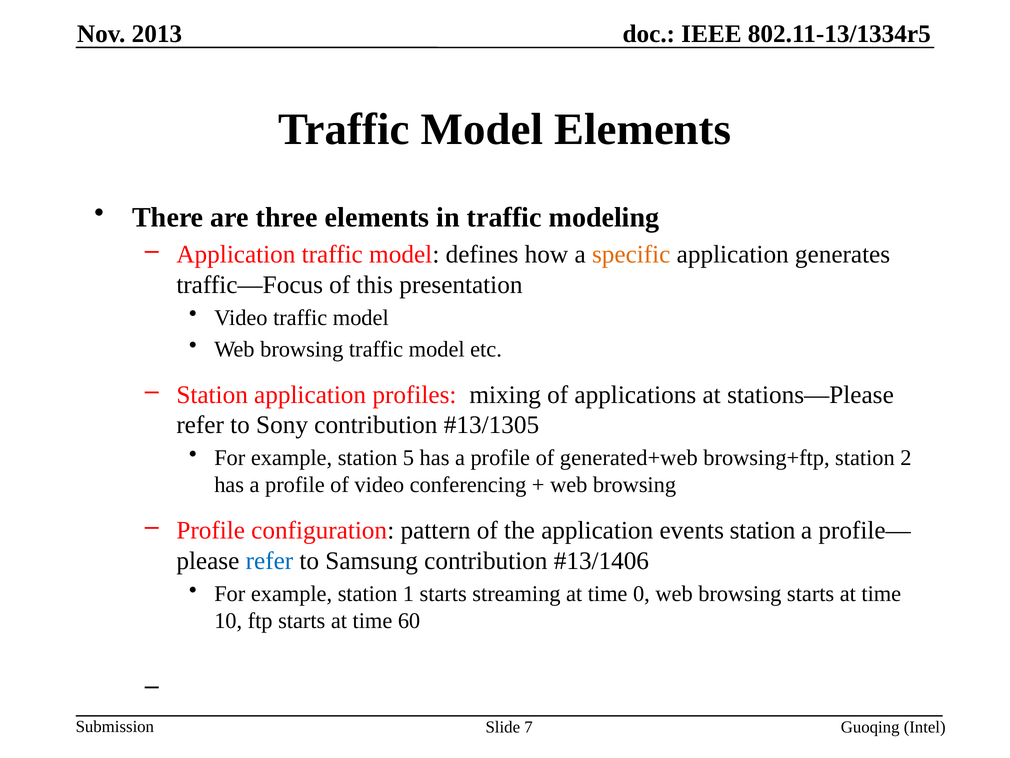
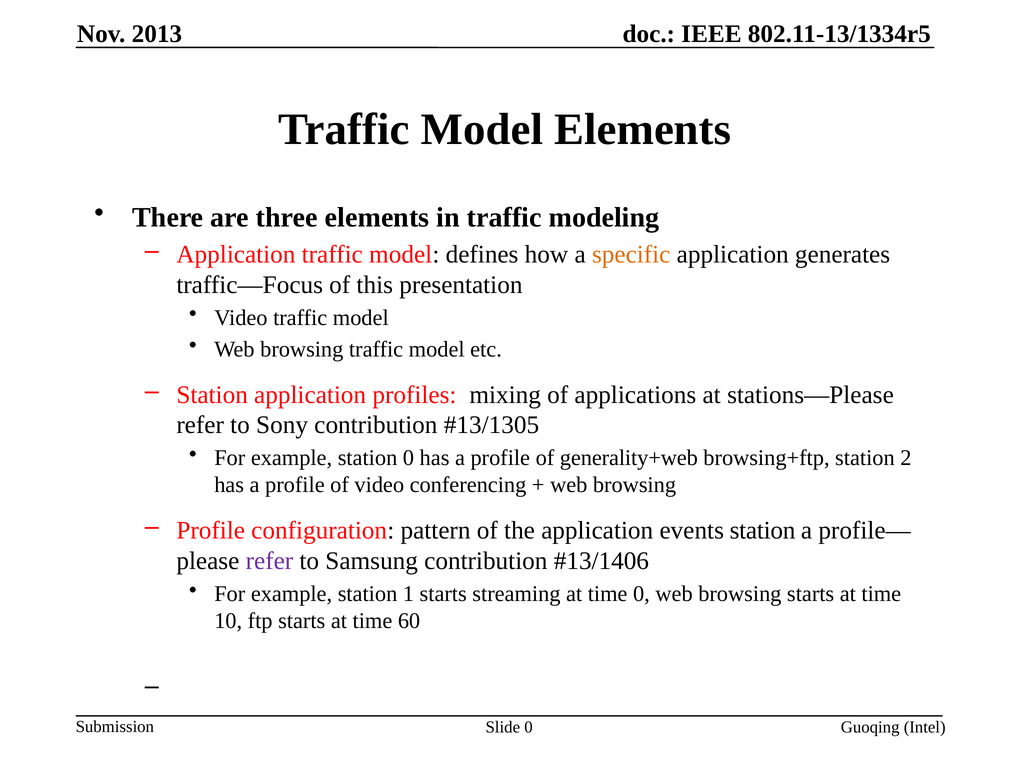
station 5: 5 -> 0 (408, 458)
generated+web: generated+web -> generality+web (629, 458)
refer colour: blue -> purple (269, 561)
Slide 7: 7 -> 0 (529, 726)
